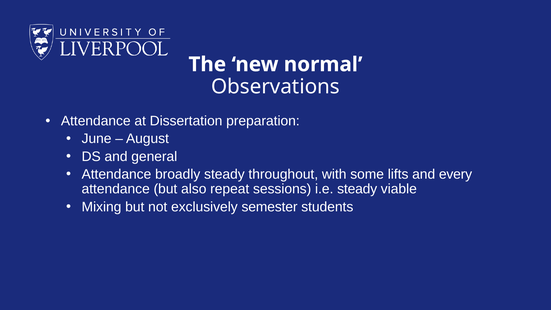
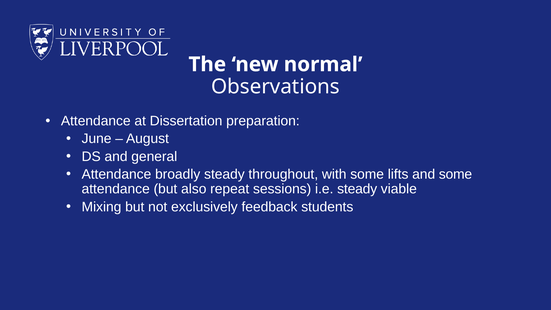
and every: every -> some (456, 174)
semester: semester -> feedback (269, 207)
